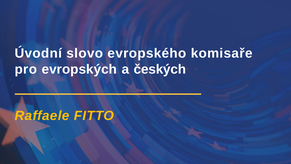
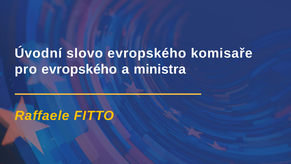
pro evropských: evropských -> evropského (79, 69)
českých: českých -> ministra (160, 69)
